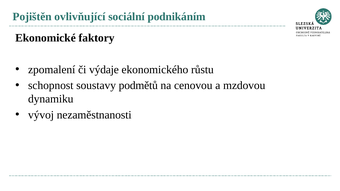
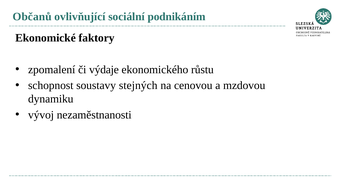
Pojištěn: Pojištěn -> Občanů (32, 17)
podmětů: podmětů -> stejných (138, 86)
